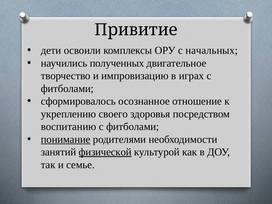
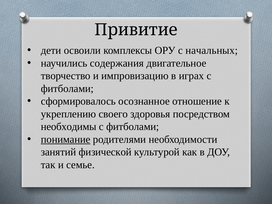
полученных: полученных -> содержания (117, 63)
воспитанию: воспитанию -> необходимы (69, 127)
физической underline: present -> none (105, 152)
